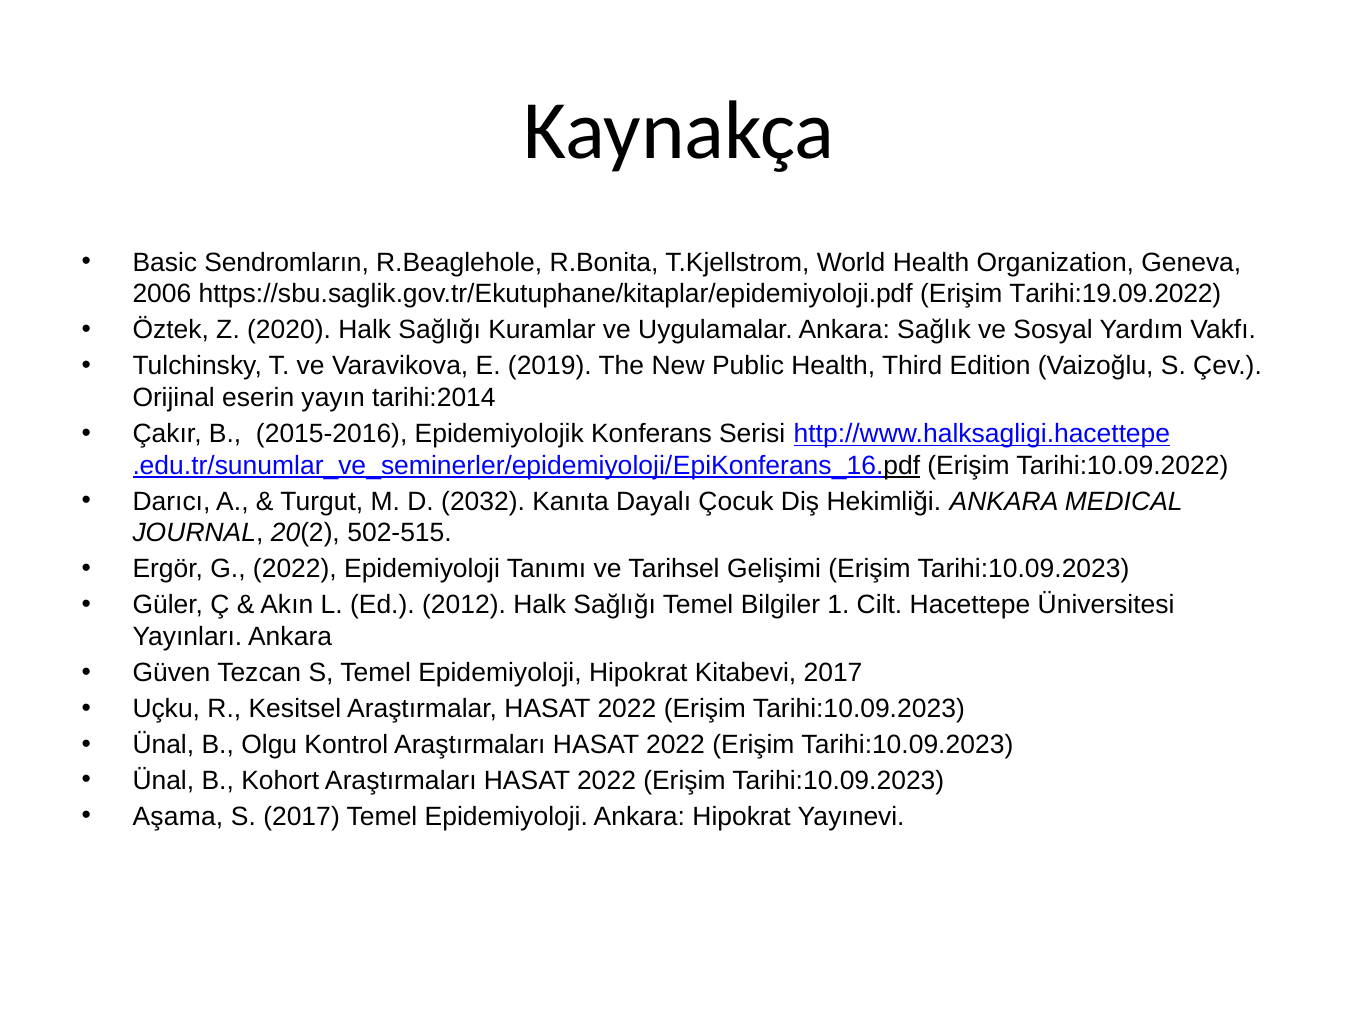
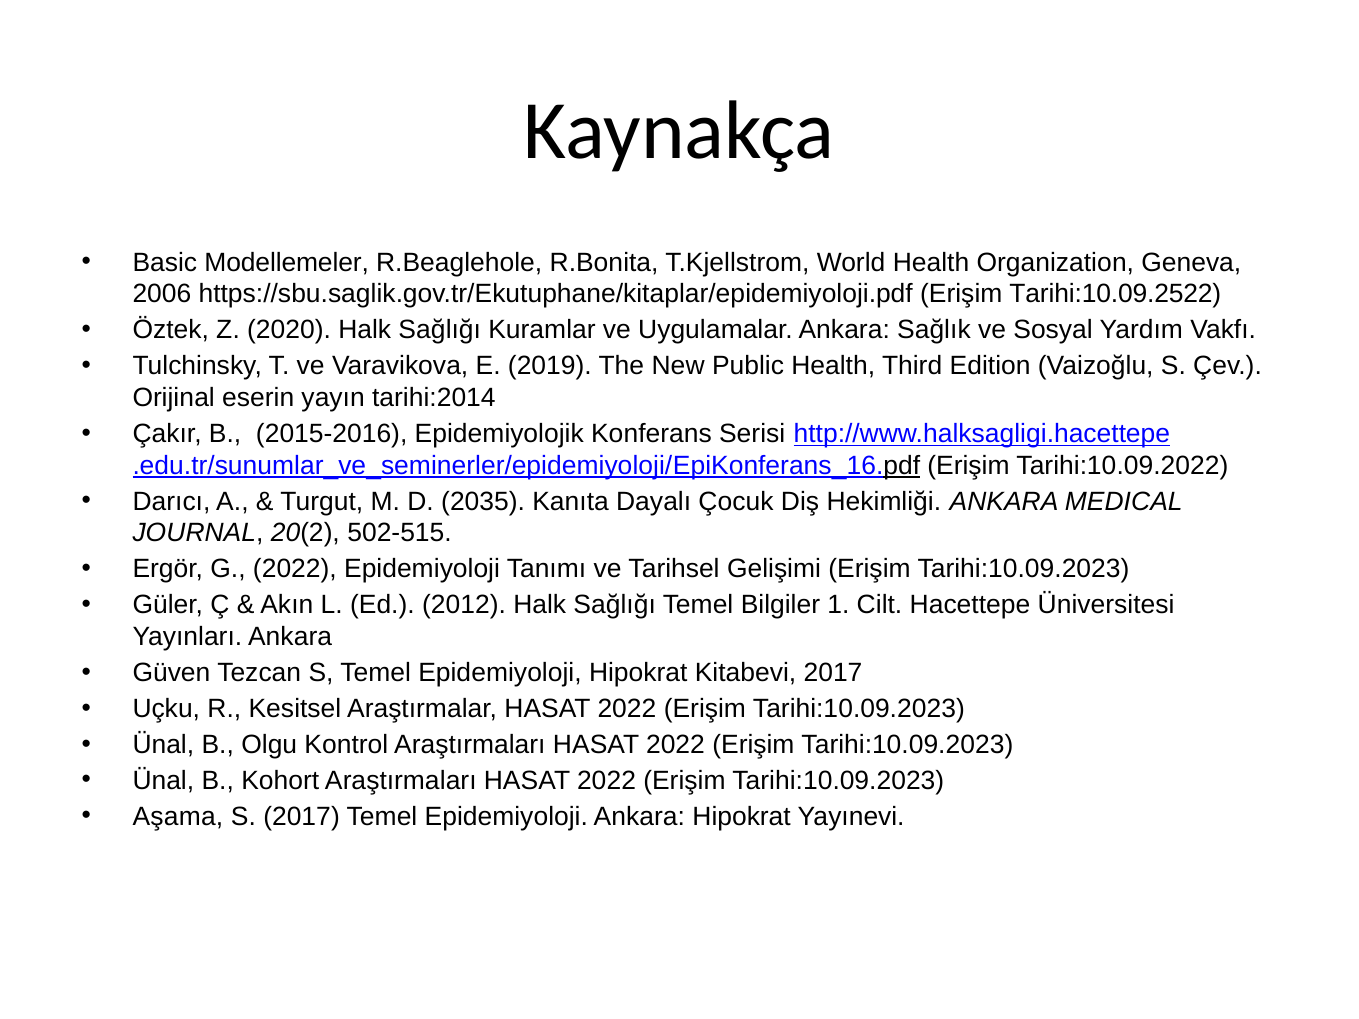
Sendromların: Sendromların -> Modellemeler (287, 262)
Tarihi:19.09.2022: Tarihi:19.09.2022 -> Tarihi:10.09.2522 (1115, 294)
2032: 2032 -> 2035 (483, 502)
